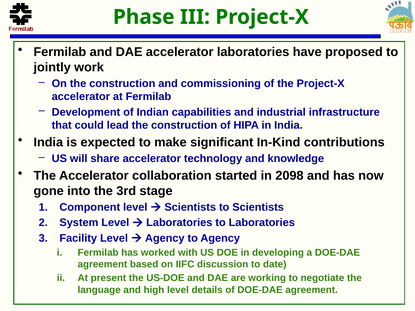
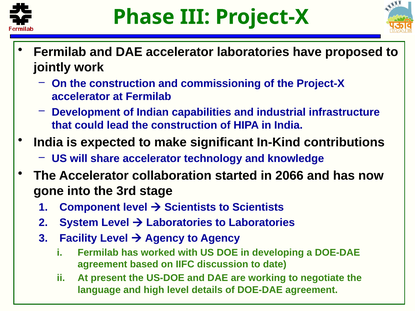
2098: 2098 -> 2066 (289, 176)
